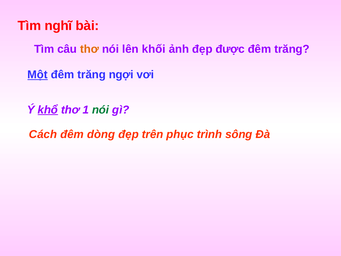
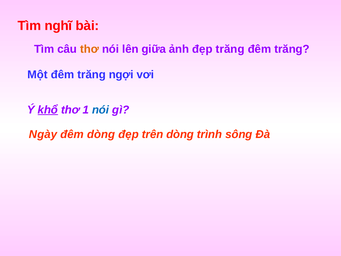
khối: khối -> giữa (154, 49)
đẹp được: được -> trăng (230, 49)
Một underline: present -> none (38, 75)
nói colour: green -> blue (101, 110)
Cách: Cách -> Ngày (43, 134)
trên phục: phục -> dòng (180, 134)
